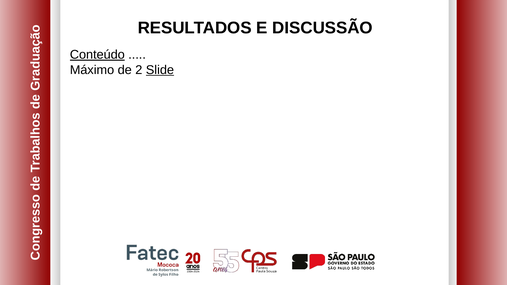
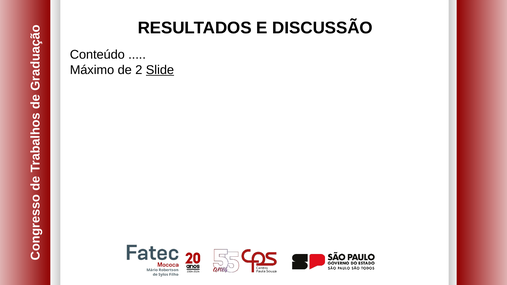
Conteúdo underline: present -> none (97, 55)
